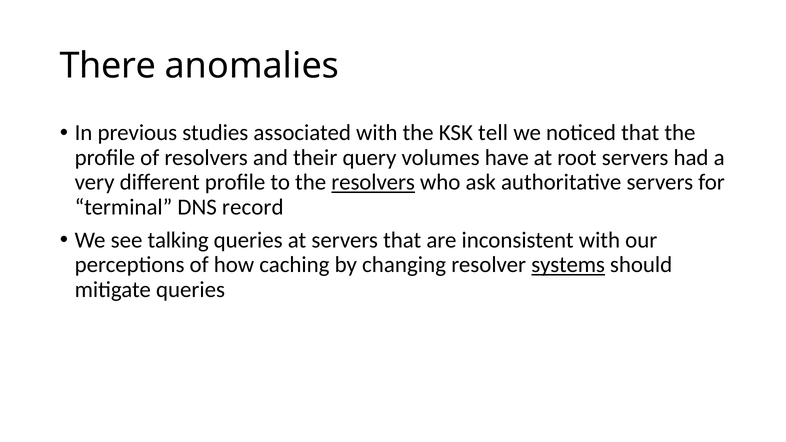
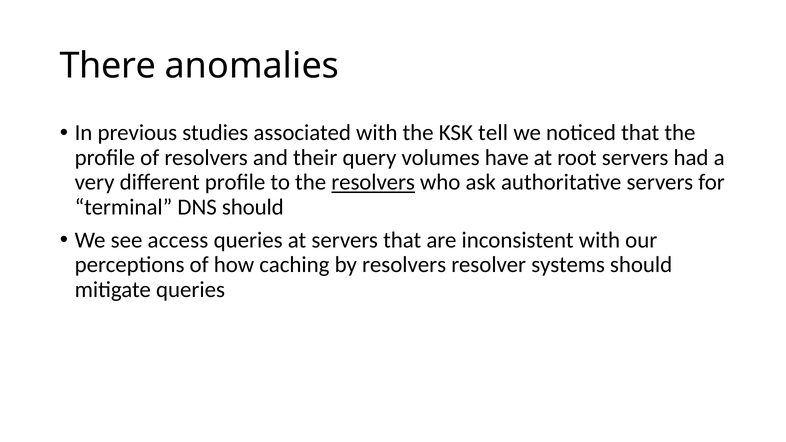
DNS record: record -> should (253, 207)
talking: talking -> access (178, 240)
by changing: changing -> resolvers (404, 265)
systems underline: present -> none (568, 265)
